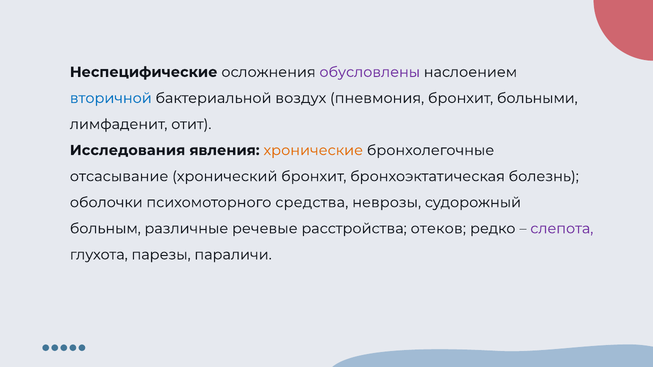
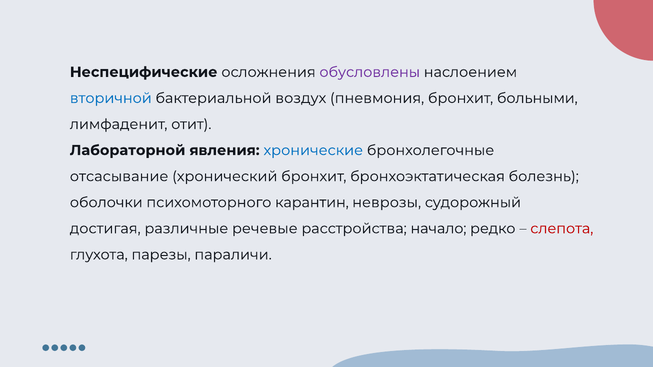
Исследования: Исследования -> Лабораторной (128, 150)
хронические colour: orange -> blue (313, 150)
средства: средства -> карантин (312, 203)
больным: больным -> достигая (105, 229)
отеков: отеков -> начало (438, 229)
слепота colour: purple -> red (562, 229)
